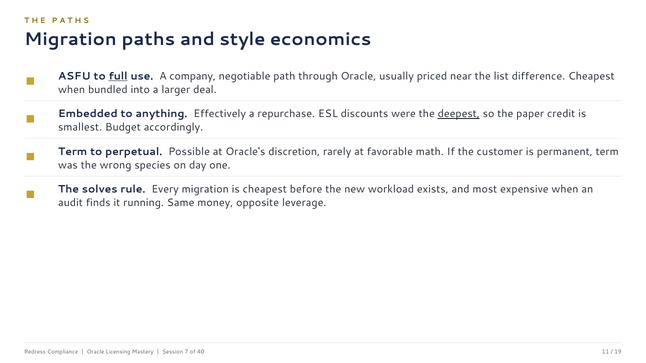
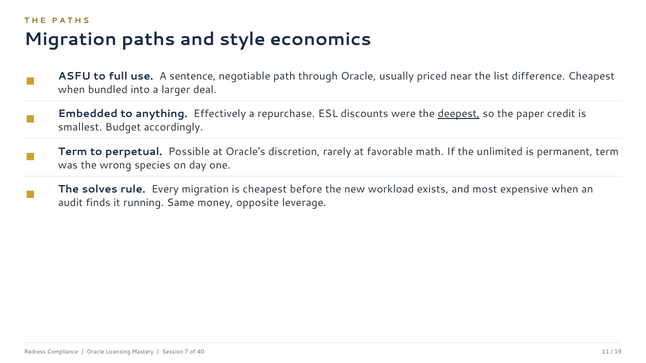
full underline: present -> none (118, 76)
company: company -> sentence (193, 76)
customer: customer -> unlimited (500, 152)
